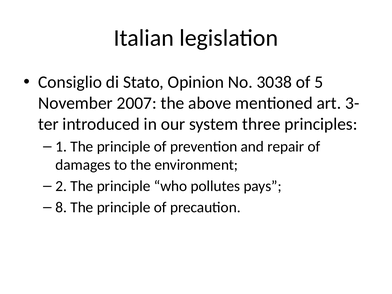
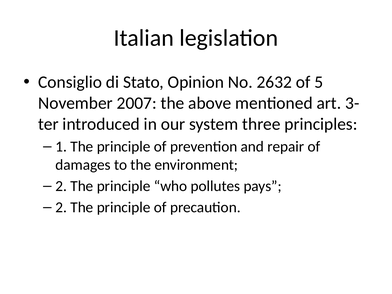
3038: 3038 -> 2632 (274, 82)
8: 8 -> 2 (61, 207)
